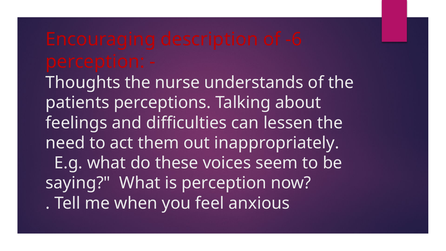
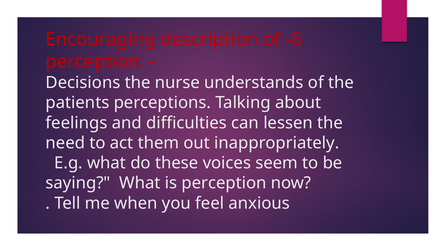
Thoughts: Thoughts -> Decisions (83, 83)
